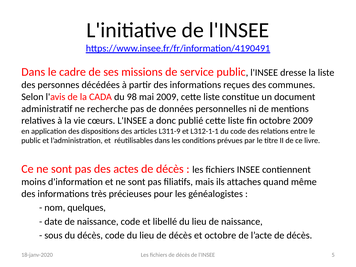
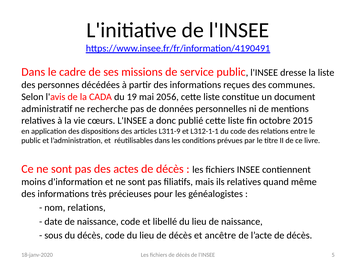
98: 98 -> 19 (132, 97)
mai 2009: 2009 -> 2056 (167, 97)
octobre 2009: 2009 -> 2015 (303, 121)
ils attaches: attaches -> relatives (244, 182)
nom quelques: quelques -> relations (86, 208)
et octobre: octobre -> ancêtre (220, 235)
